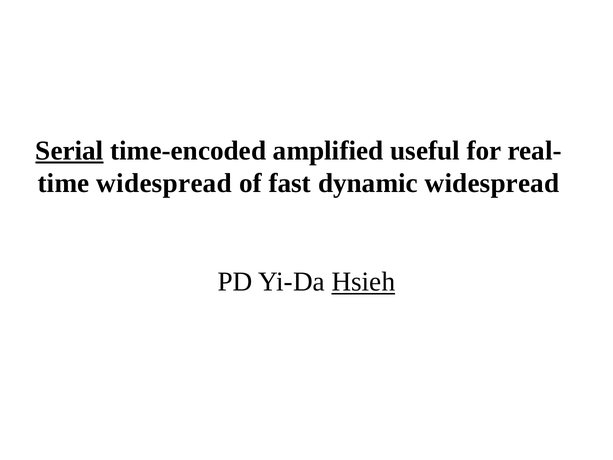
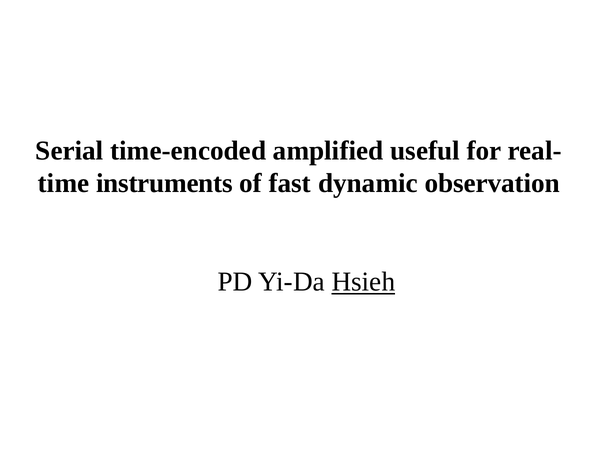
Serial underline: present -> none (69, 151)
widespread: widespread -> instruments (164, 183)
dynamic widespread: widespread -> observation (492, 183)
